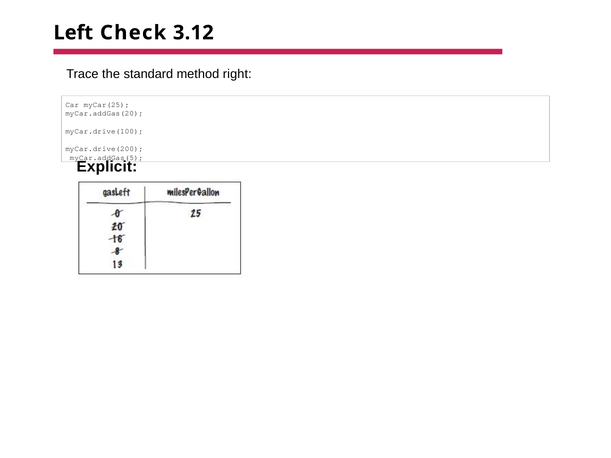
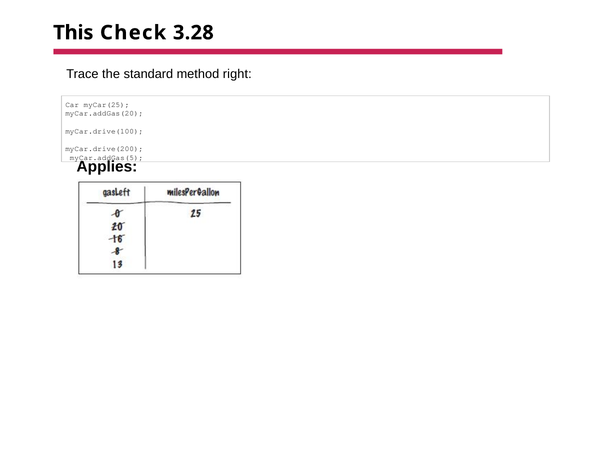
Left: Left -> This (73, 33)
3.12: 3.12 -> 3.28 (193, 33)
Explicit: Explicit -> Applies (107, 167)
